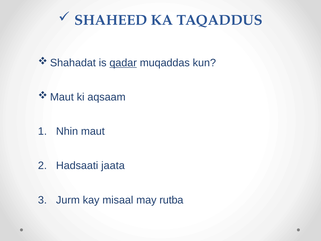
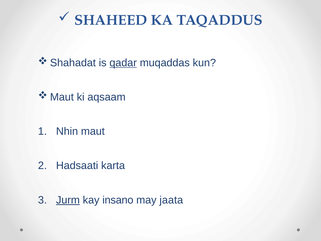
jaata: jaata -> karta (113, 166)
Jurm underline: none -> present (68, 200)
misaal: misaal -> insano (118, 200)
rutba: rutba -> jaata (171, 200)
